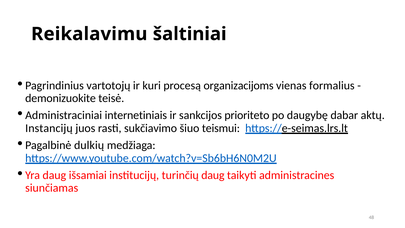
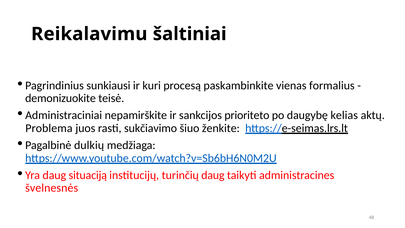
vartotojų: vartotojų -> sunkiausi (108, 85)
organizacijoms: organizacijoms -> paskambinkite (239, 85)
internetiniais: internetiniais -> nepamirškite (136, 115)
dabar: dabar -> kelias (344, 115)
Instancijų: Instancijų -> Problema (49, 128)
teismui: teismui -> ženkite (221, 128)
išsamiai: išsamiai -> situaciją (88, 175)
siunčiamas: siunčiamas -> švelnesnės (52, 188)
